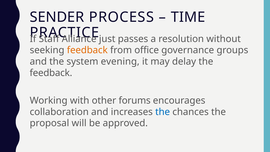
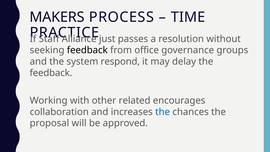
SENDER: SENDER -> MAKERS (57, 17)
feedback colour: orange -> black (87, 50)
evening: evening -> respond (120, 62)
forums: forums -> related (135, 100)
